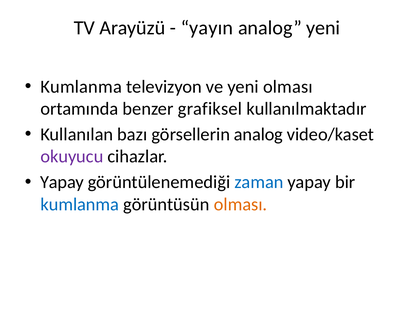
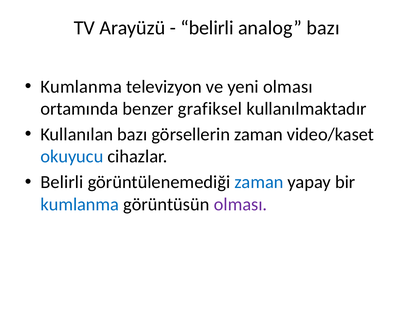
yayın: yayın -> belirli (207, 28)
analog yeni: yeni -> bazı (323, 28)
görsellerin analog: analog -> zaman (258, 135)
okuyucu colour: purple -> blue (72, 157)
Yapay: Yapay -> Belirli (62, 183)
olması colour: orange -> purple (240, 205)
